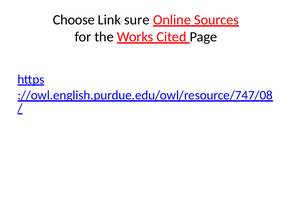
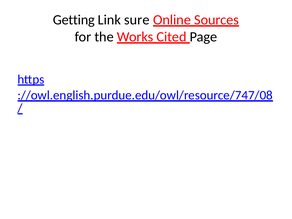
Choose: Choose -> Getting (74, 20)
